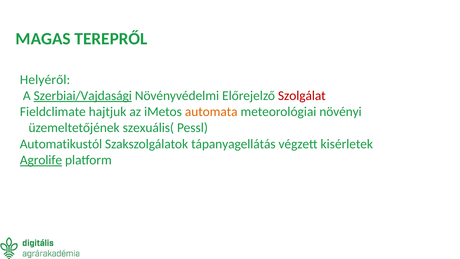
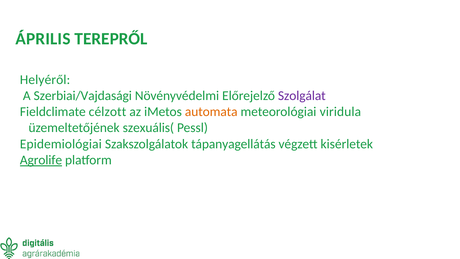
MAGAS: MAGAS -> ÁPRILIS (43, 39)
Szerbiai/Vajdasági underline: present -> none (83, 96)
Szolgálat colour: red -> purple (302, 96)
hajtjuk: hajtjuk -> célzott (107, 112)
növényi: növényi -> viridula (340, 112)
Automatikustól: Automatikustól -> Epidemiológiai (61, 144)
